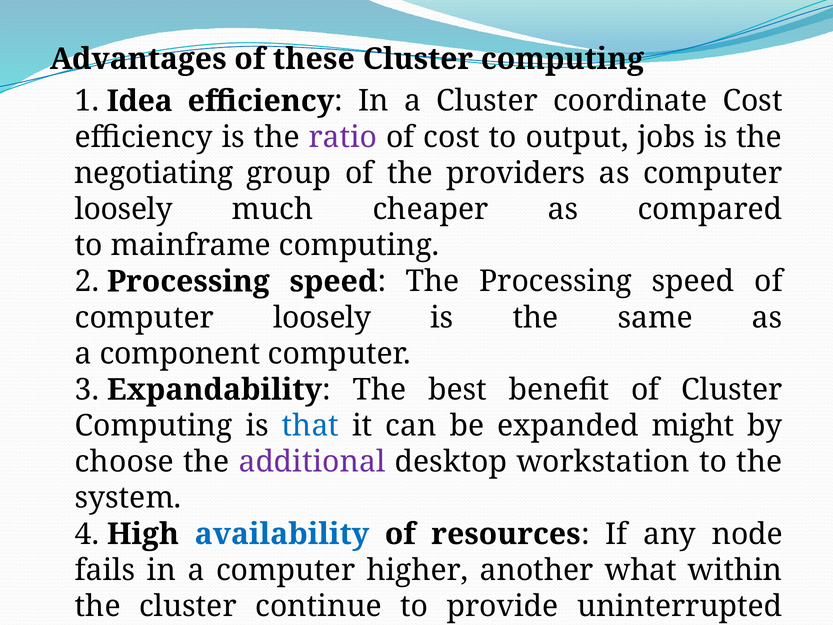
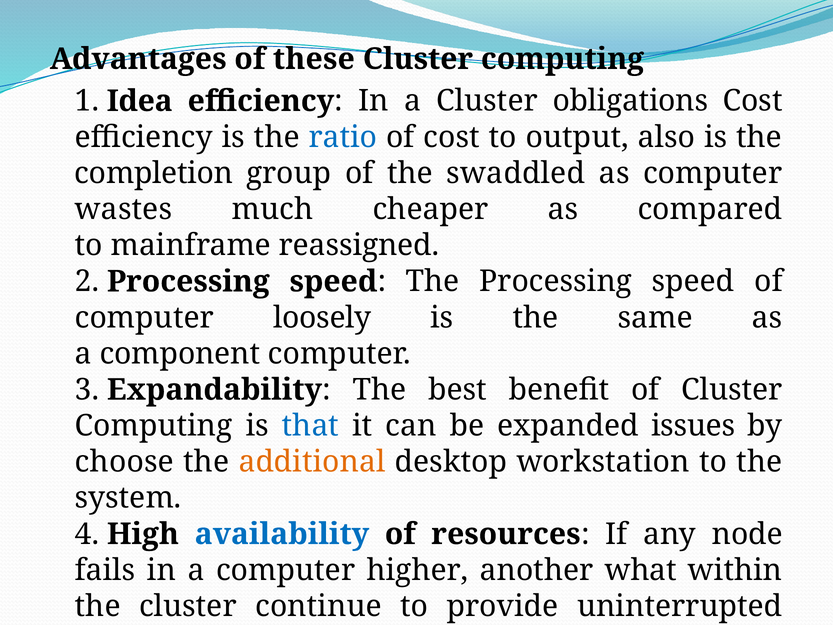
coordinate: coordinate -> obligations (630, 101)
ratio colour: purple -> blue (343, 137)
jobs: jobs -> also (666, 137)
negotiating: negotiating -> completion (154, 173)
providers: providers -> swaddled (516, 173)
loosely: loosely -> wastes (124, 209)
mainframe computing: computing -> reassigned (359, 245)
might: might -> issues (693, 426)
additional colour: purple -> orange (312, 462)
